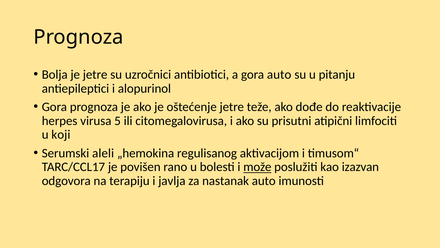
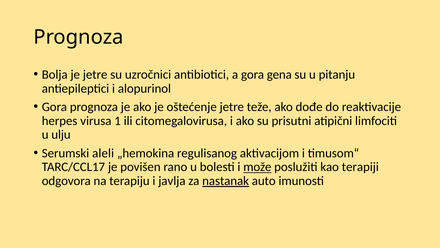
gora auto: auto -> gena (279, 74)
5: 5 -> 1 (118, 121)
koji: koji -> ulju (61, 134)
izazvan: izazvan -> terapiji (360, 167)
nastanak underline: none -> present (226, 181)
